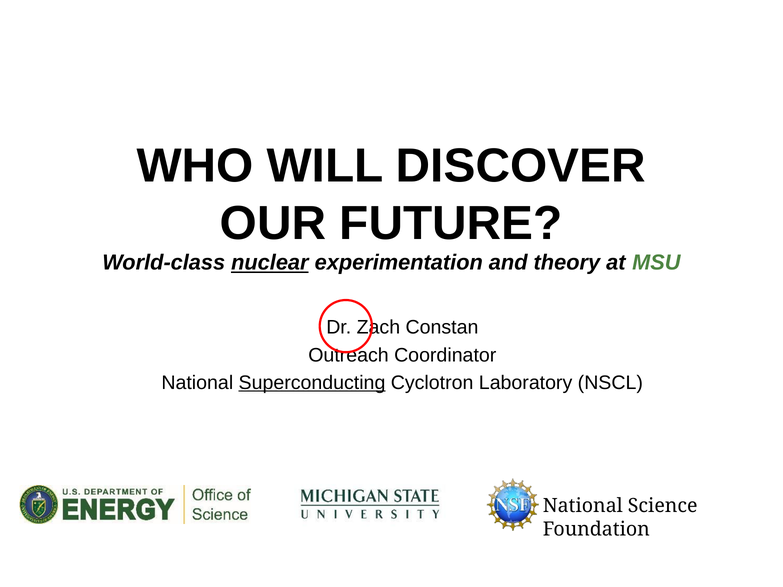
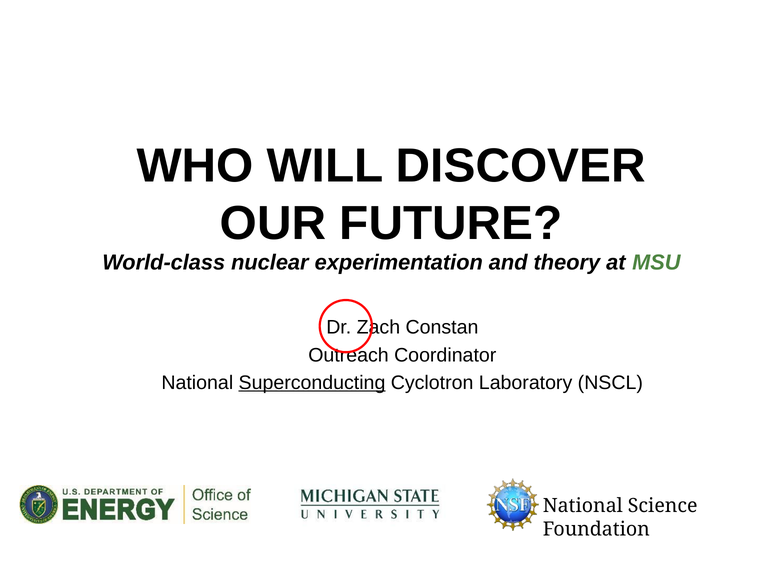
nuclear underline: present -> none (270, 263)
